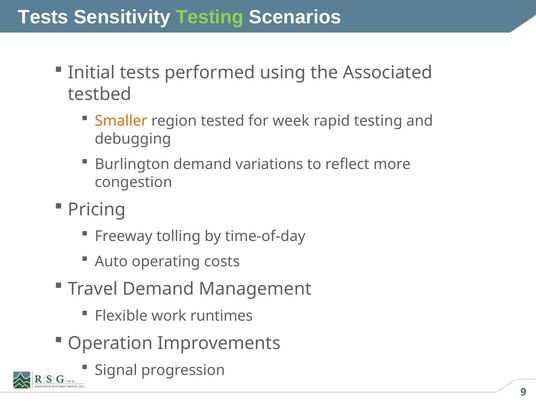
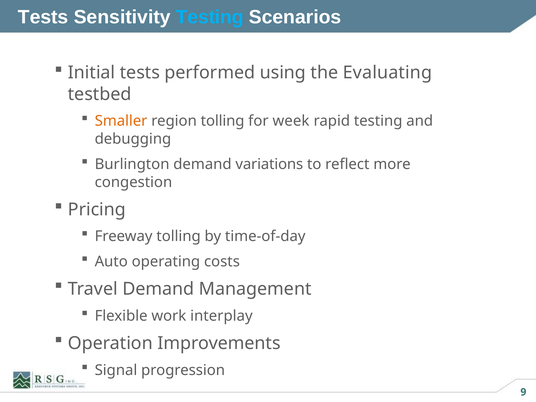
Testing colour: light green -> light blue (210, 17)
Associated: Associated -> Evaluating (387, 73)
region tested: tested -> tolling (223, 121)
runtimes: runtimes -> interplay (221, 316)
